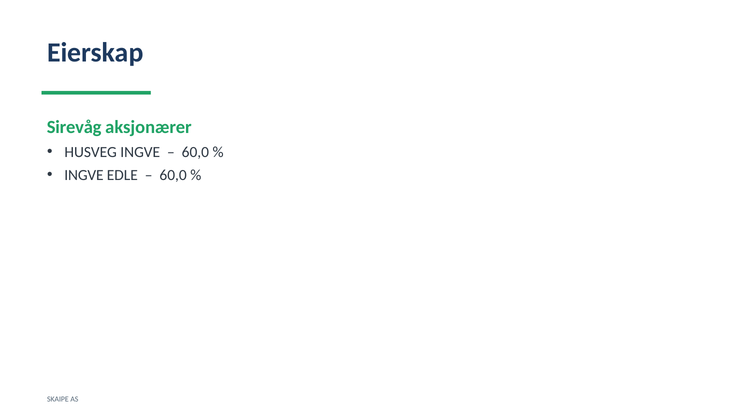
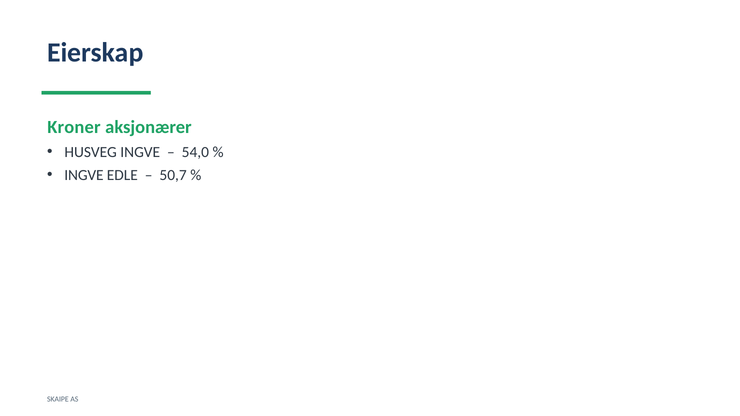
Sirevåg: Sirevåg -> Kroner (74, 127)
60,0: 60,0 -> 54,0 (195, 152)
60,0: 60,0 -> 50,7 (173, 175)
